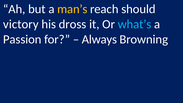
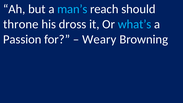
man’s colour: yellow -> light blue (72, 9)
victory: victory -> throne (21, 24)
Always: Always -> Weary (99, 39)
